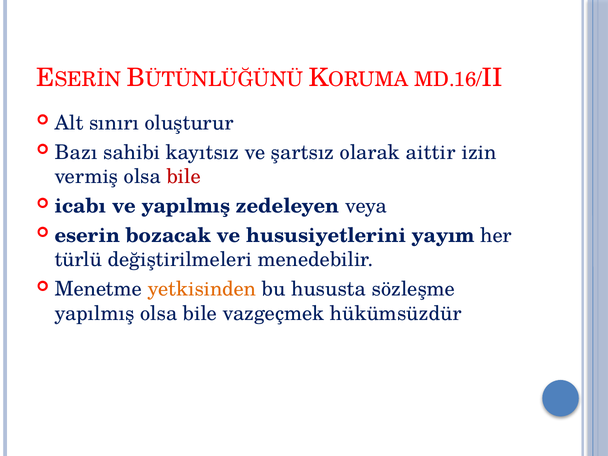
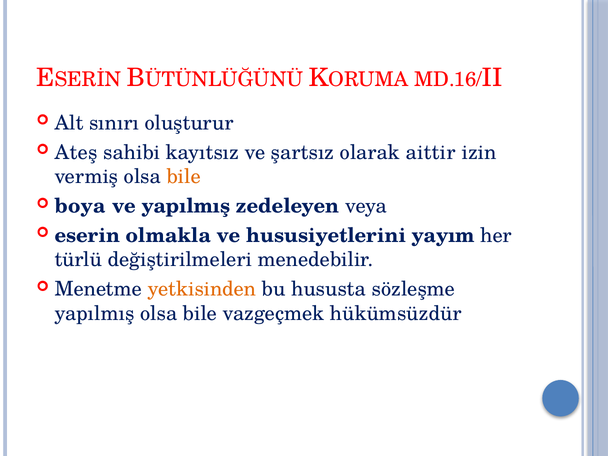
Bazı: Bazı -> Ateş (76, 152)
bile colour: red -> orange (184, 177)
icabı: icabı -> boya (80, 206)
bozacak: bozacak -> olmakla (168, 235)
